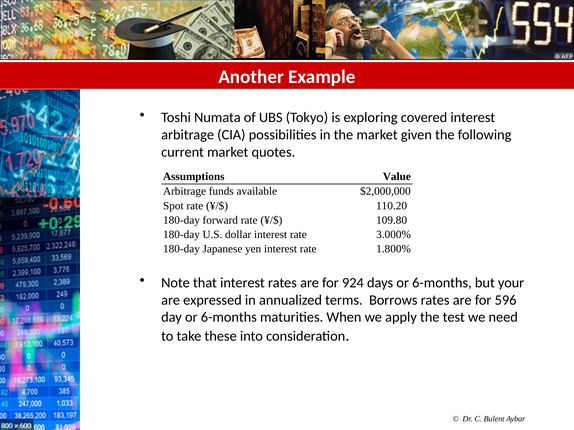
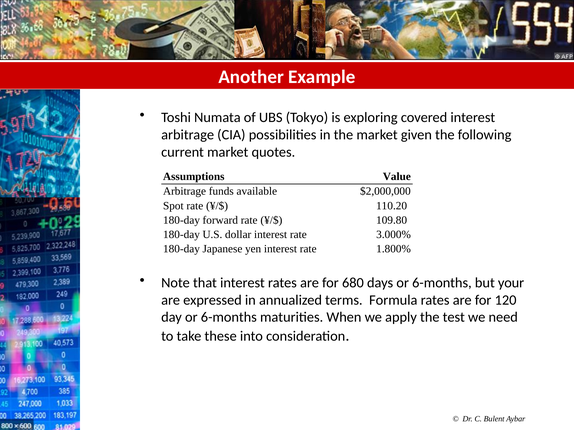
924: 924 -> 680 (353, 283)
Borrows: Borrows -> Formula (393, 300)
596: 596 -> 120 (506, 300)
